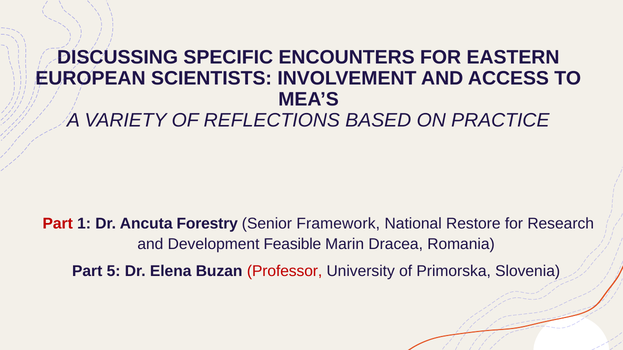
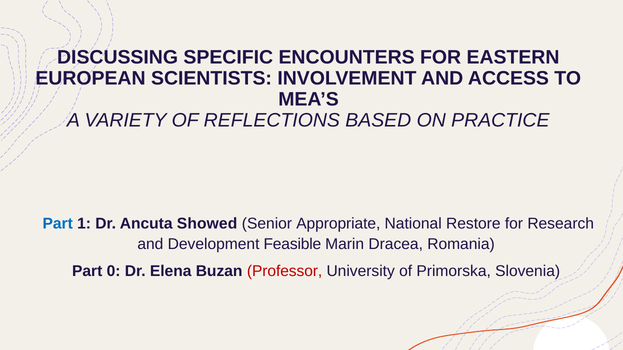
Part colour: red -> blue (58, 224)
Forestry: Forestry -> Showed (207, 224)
Framework: Framework -> Appropriate (338, 224)
5: 5 -> 0 (114, 271)
